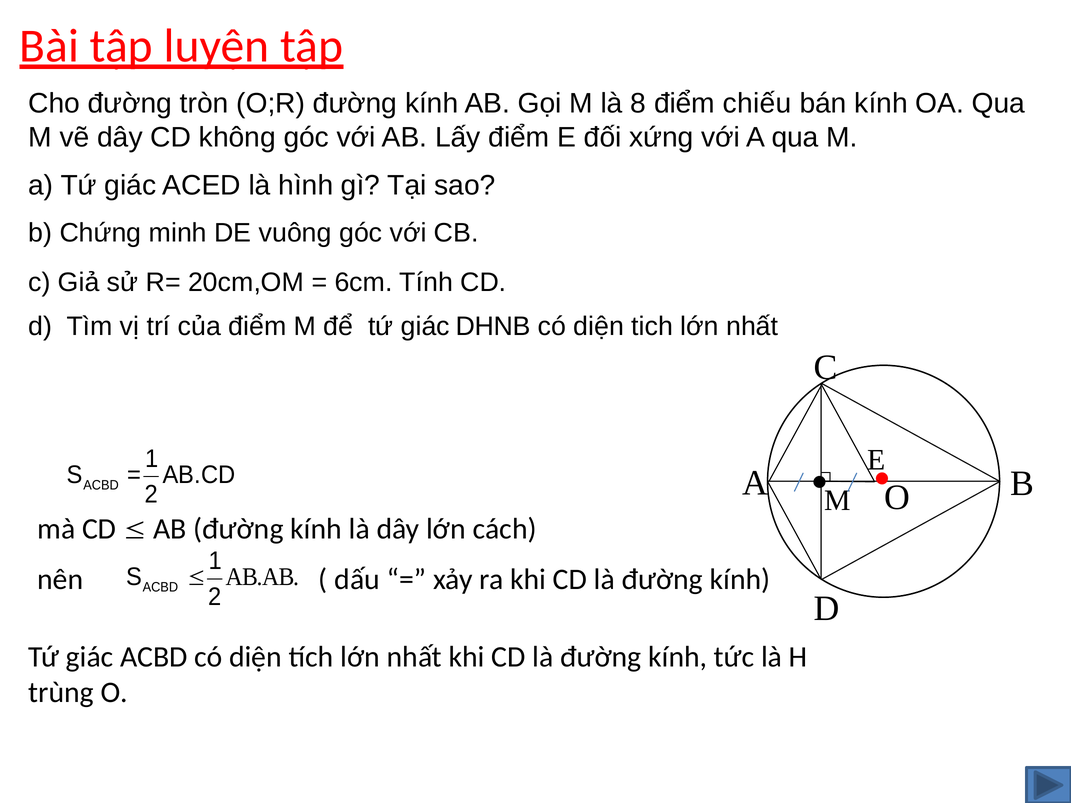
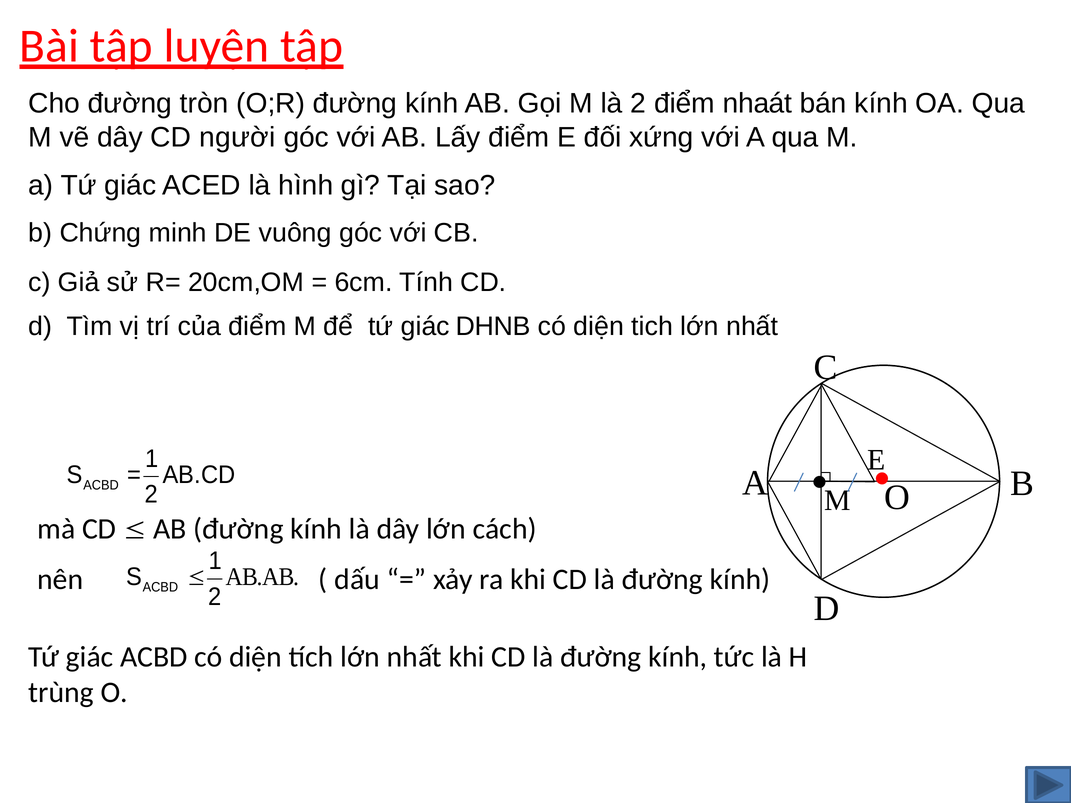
là 8: 8 -> 2 (638, 103)
chiếu: chiếu -> nhaát (757, 103)
không: không -> người (237, 137)
